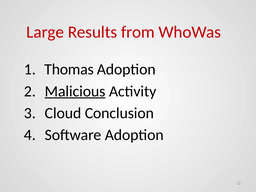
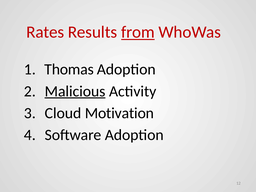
Large: Large -> Rates (45, 32)
from underline: none -> present (138, 32)
Conclusion: Conclusion -> Motivation (119, 113)
